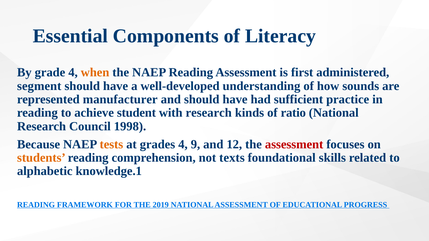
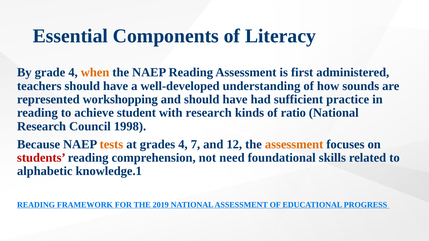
segment: segment -> teachers (39, 86)
manufacturer: manufacturer -> workshopping (120, 99)
9: 9 -> 7 (195, 144)
assessment colour: red -> orange (294, 144)
students colour: orange -> red (41, 158)
texts: texts -> need (232, 158)
